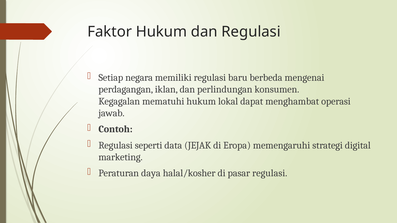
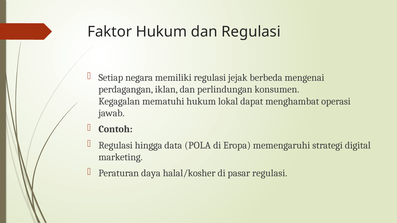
baru: baru -> jejak (238, 78)
seperti: seperti -> hingga (149, 145)
JEJAK: JEJAK -> POLA (198, 145)
